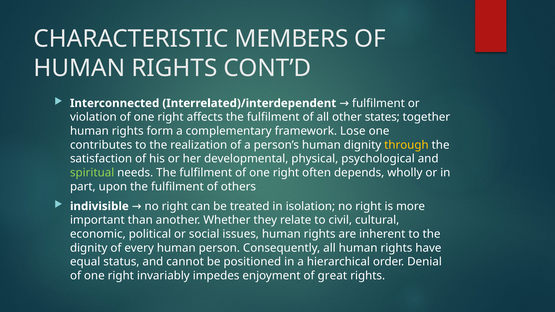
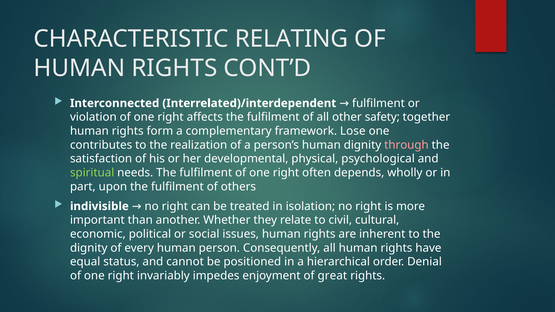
MEMBERS: MEMBERS -> RELATING (291, 39)
states: states -> safety (382, 117)
through colour: yellow -> pink (406, 145)
